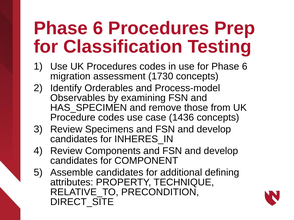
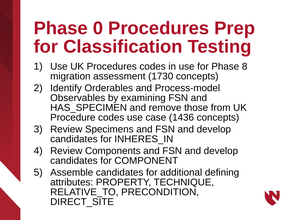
6: 6 -> 0 (98, 28)
for Phase 6: 6 -> 8 (245, 67)
